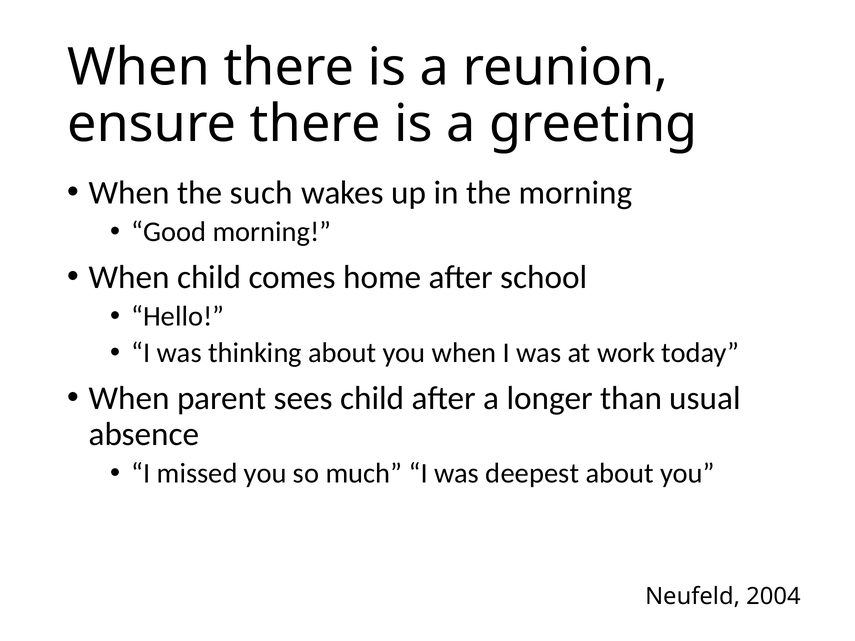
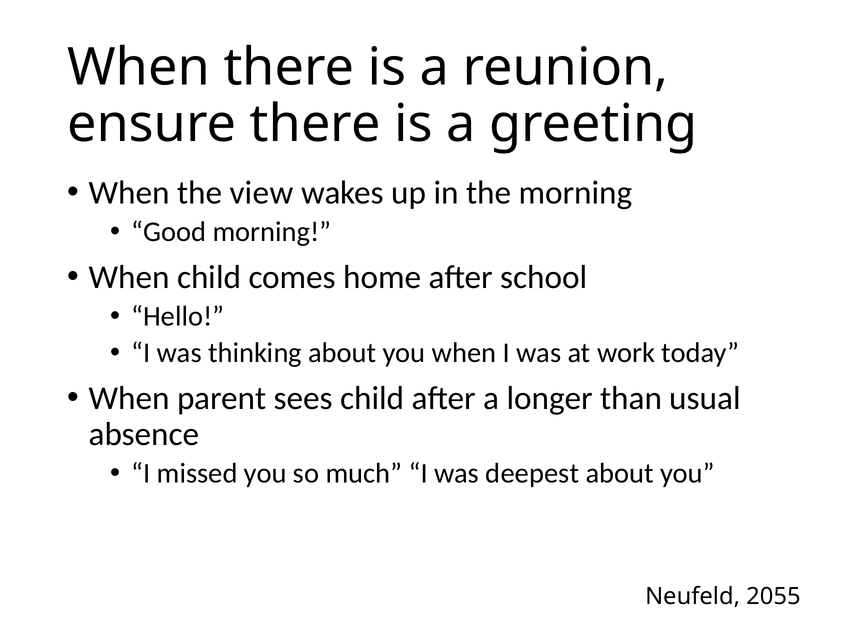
such: such -> view (261, 193)
2004: 2004 -> 2055 (773, 597)
